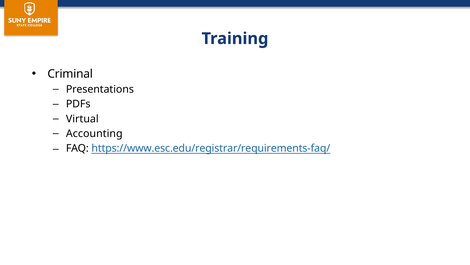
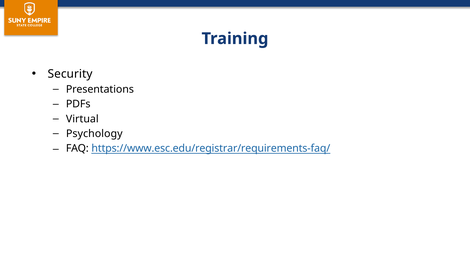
Criminal: Criminal -> Security (70, 74)
Accounting: Accounting -> Psychology (94, 133)
